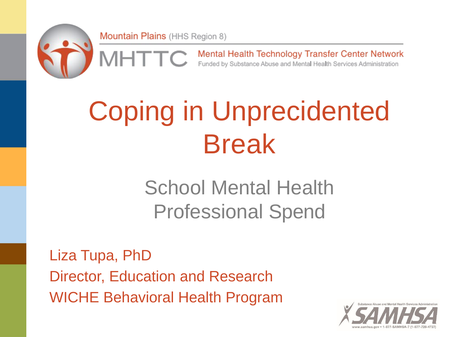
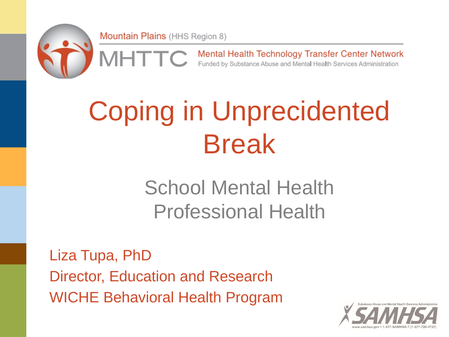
Professional Spend: Spend -> Health (297, 212)
